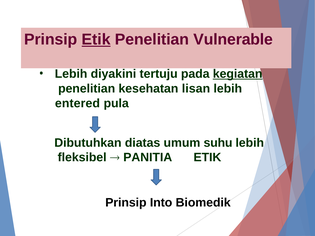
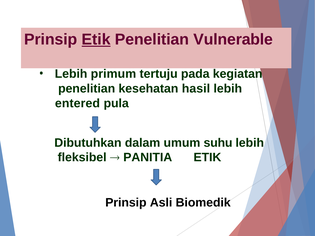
diyakini: diyakini -> primum (113, 74)
kegiatan underline: present -> none (238, 74)
lisan: lisan -> hasil (196, 89)
diatas: diatas -> dalam (143, 143)
Into: Into -> Asli (161, 203)
